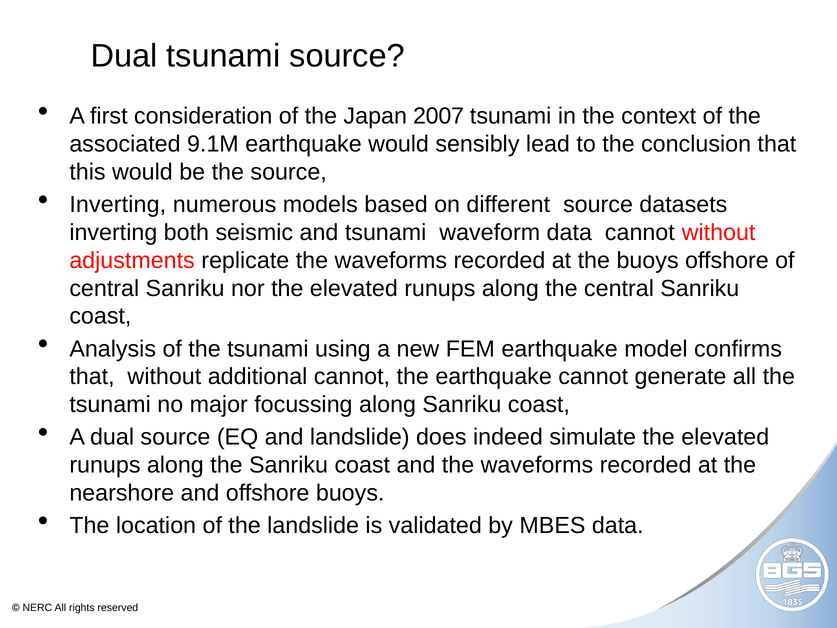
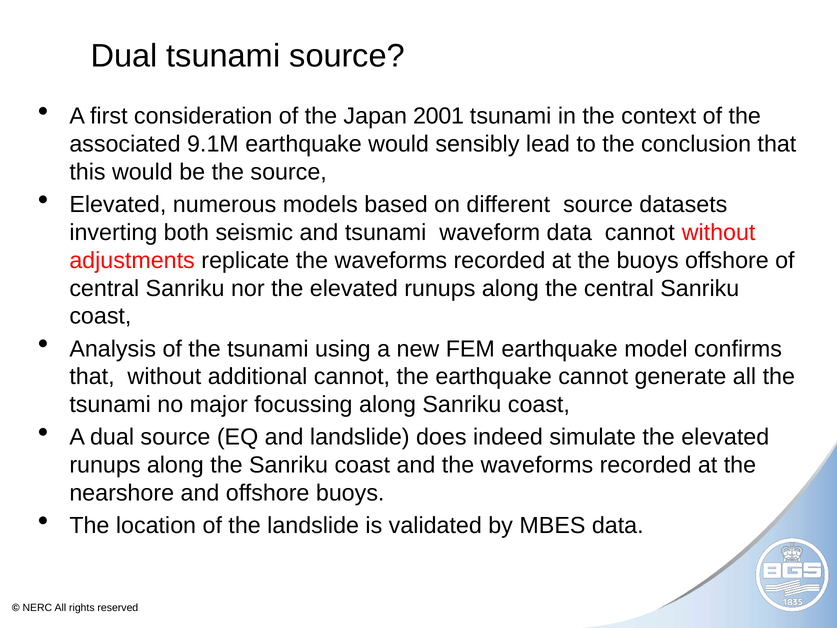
2007: 2007 -> 2001 (439, 116)
Inverting: Inverting -> Elevated (118, 205)
